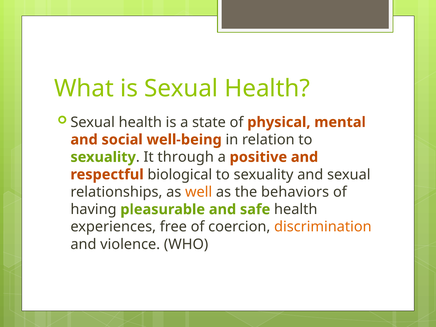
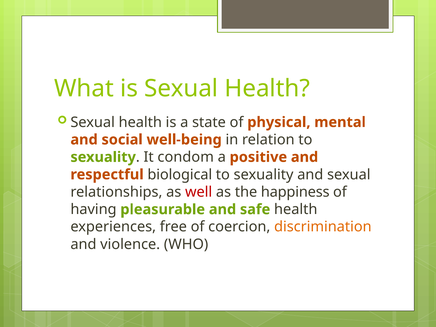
through: through -> condom (186, 157)
well colour: orange -> red (199, 192)
behaviors: behaviors -> happiness (295, 192)
